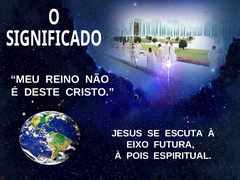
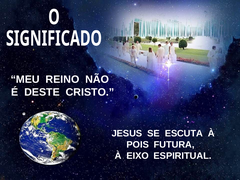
EIXO: EIXO -> POIS (138, 145)
POIS: POIS -> EIXO (138, 156)
